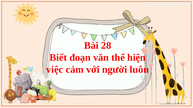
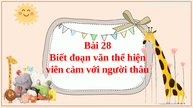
việc: việc -> viên (55, 70)
luôn: luôn -> thâu (139, 70)
